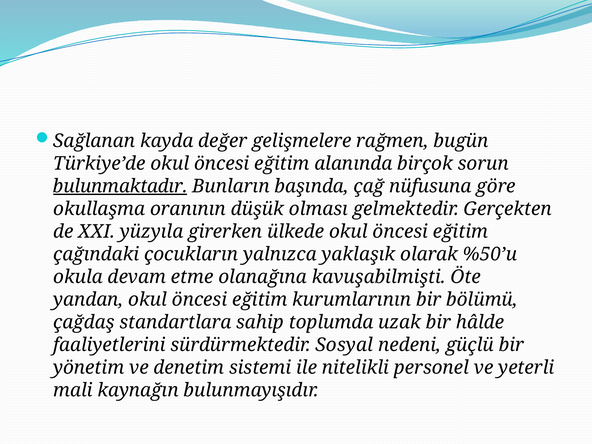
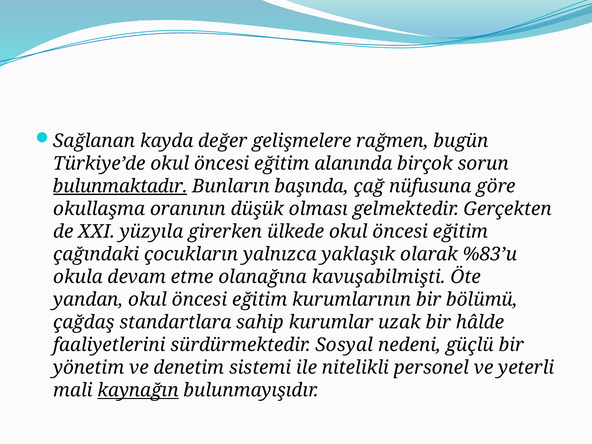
%50’u: %50’u -> %83’u (490, 254)
toplumda: toplumda -> kurumlar (331, 322)
kaynağın underline: none -> present (138, 390)
